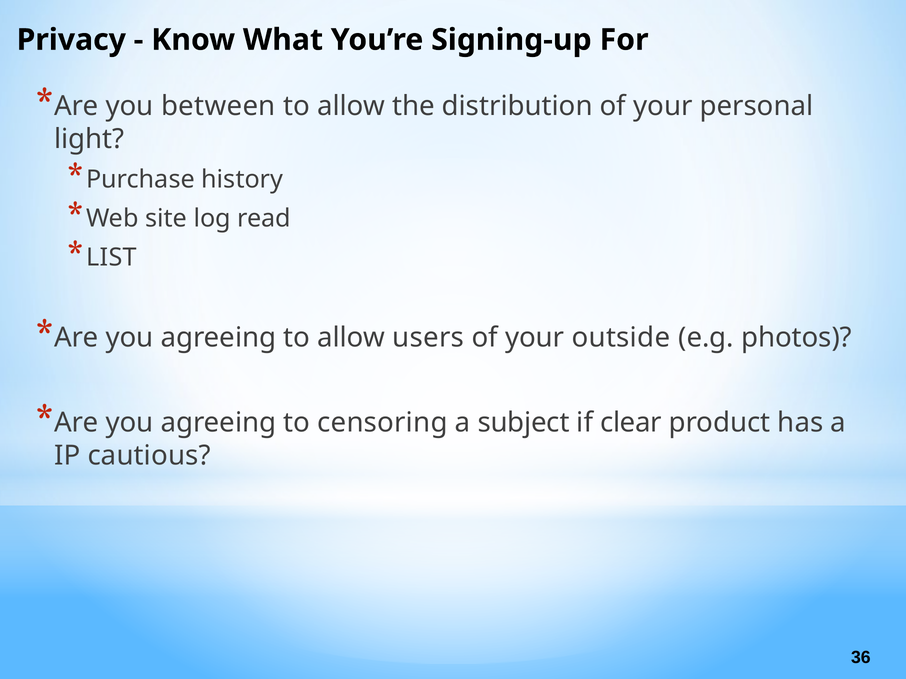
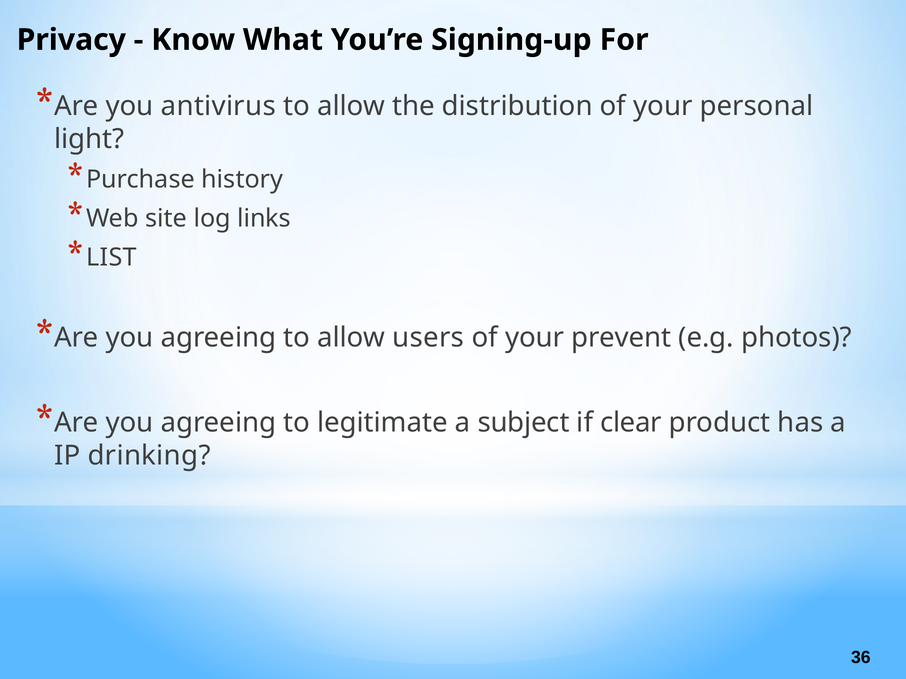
between: between -> antivirus (218, 106)
read: read -> links (264, 219)
outside: outside -> prevent (621, 338)
censoring: censoring -> legitimate (383, 423)
cautious: cautious -> drinking (149, 456)
